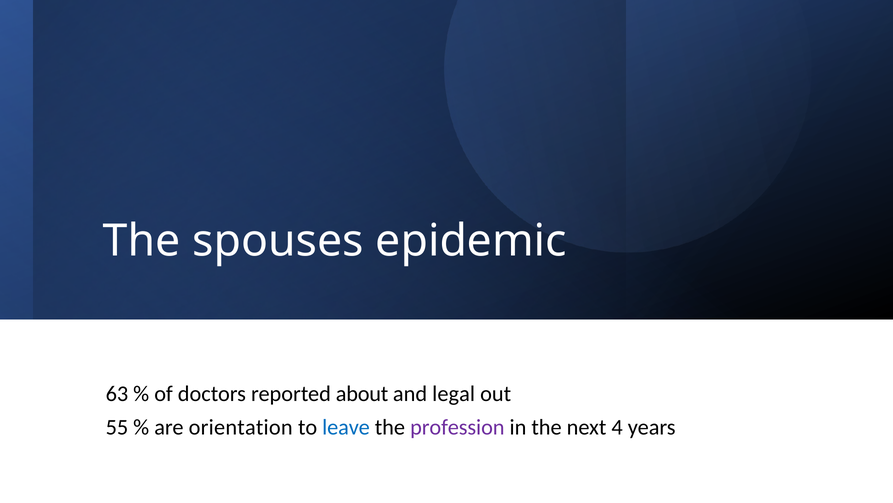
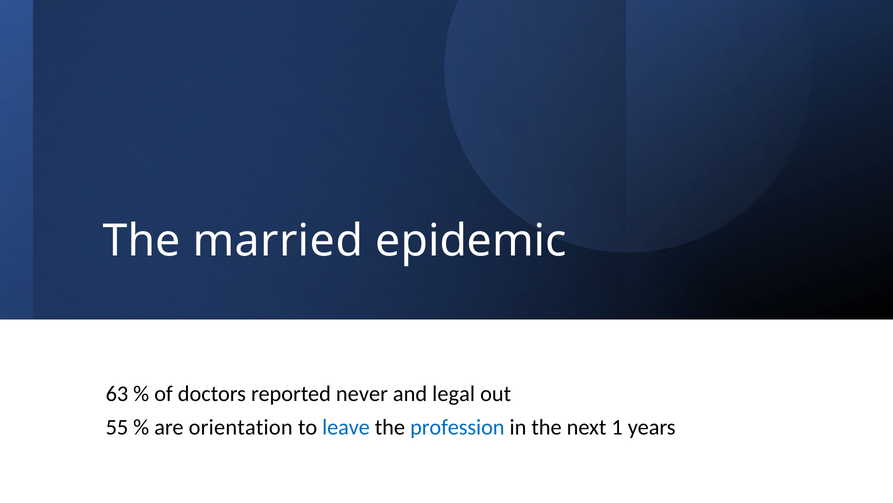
spouses: spouses -> married (278, 241)
about: about -> never (362, 393)
profession colour: purple -> blue (457, 427)
4: 4 -> 1 (617, 427)
